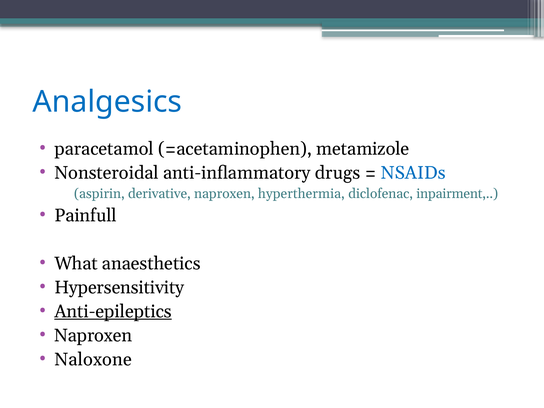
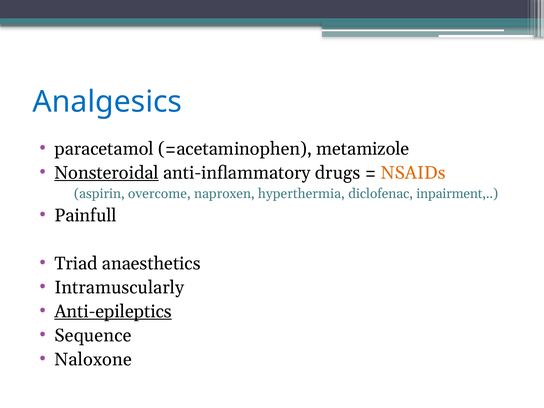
Nonsteroidal underline: none -> present (107, 173)
NSAIDs colour: blue -> orange (413, 173)
derivative: derivative -> overcome (159, 194)
What: What -> Triad (76, 263)
Hypersensitivity: Hypersensitivity -> Intramuscularly (119, 287)
Naproxen: Naproxen -> Sequence (93, 336)
